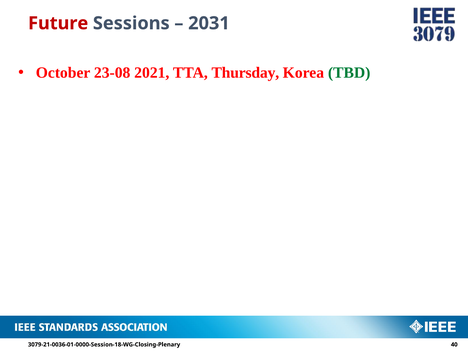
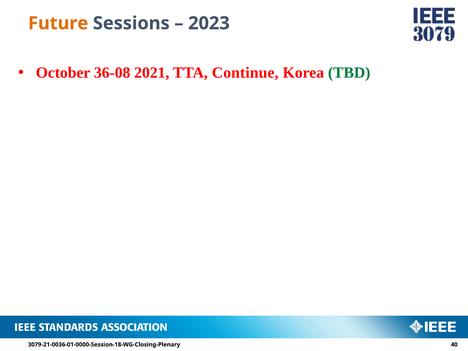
Future colour: red -> orange (58, 23)
2031: 2031 -> 2023 (209, 23)
23-08: 23-08 -> 36-08 (112, 73)
Thursday: Thursday -> Continue (245, 73)
